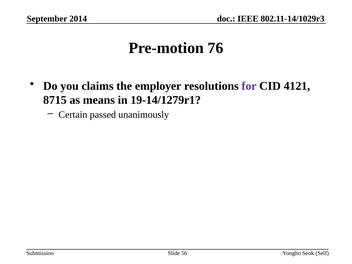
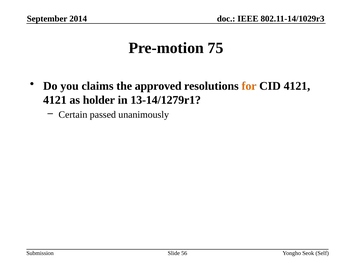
76: 76 -> 75 (216, 48)
employer: employer -> approved (158, 86)
for colour: purple -> orange (249, 86)
8715: 8715 -> 4121 (55, 100)
means: means -> holder (99, 100)
19-14/1279r1: 19-14/1279r1 -> 13-14/1279r1 (166, 100)
